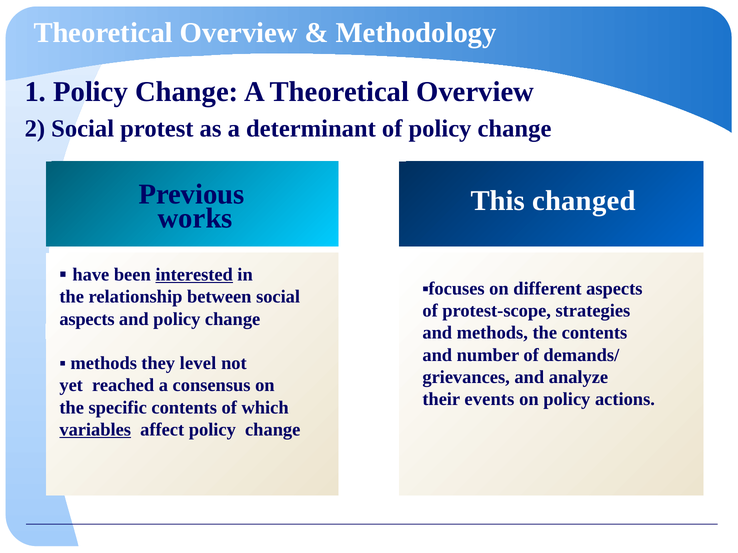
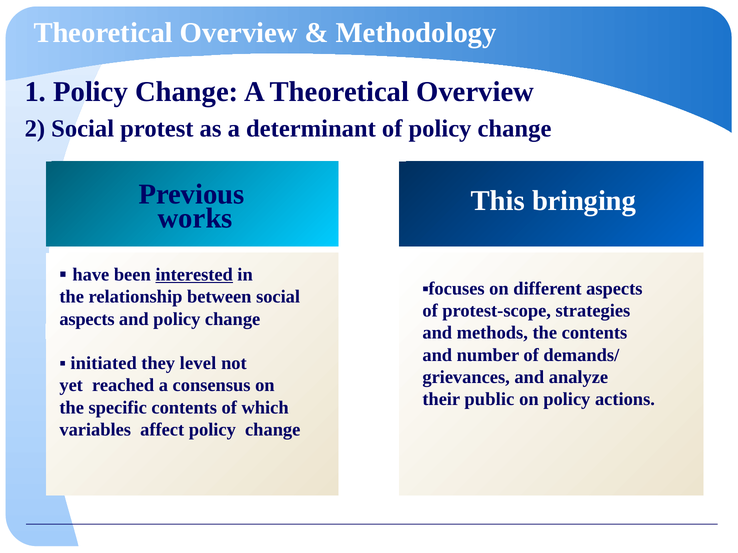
changed: changed -> bringing (584, 201)
methods: methods -> initiated (104, 364)
events: events -> public (489, 400)
variables underline: present -> none (95, 430)
